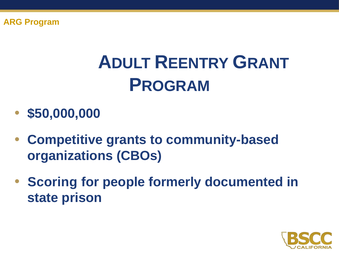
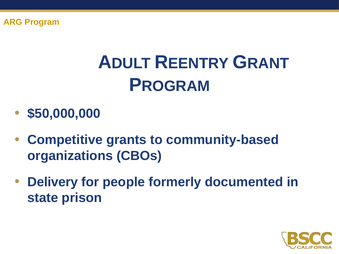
Scoring: Scoring -> Delivery (53, 182)
